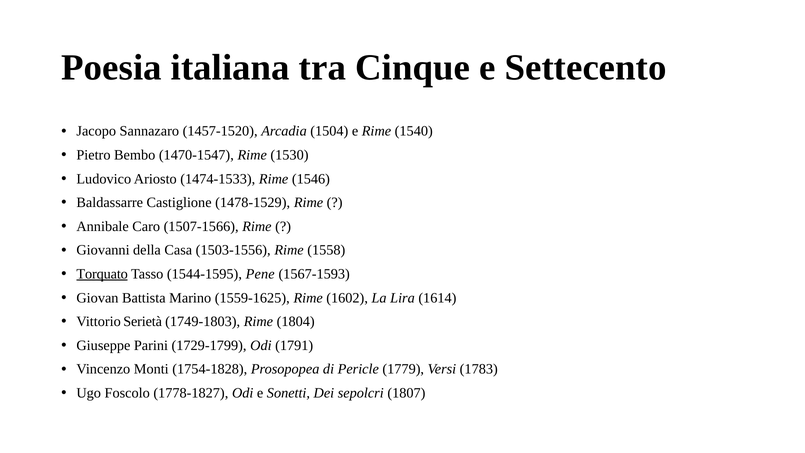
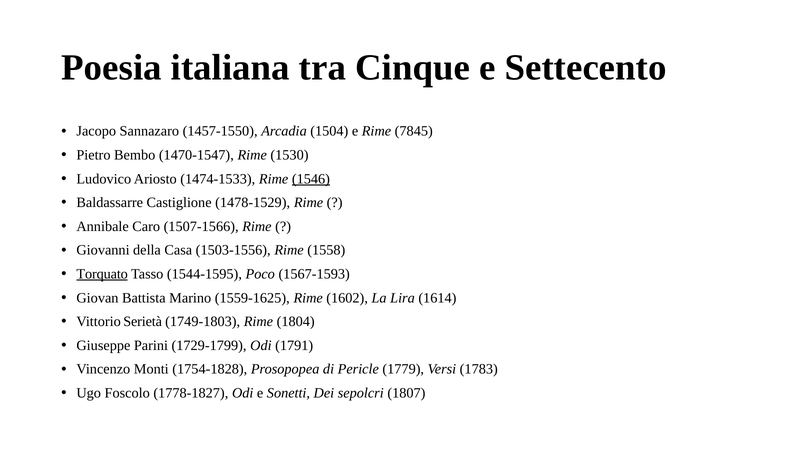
1457-1520: 1457-1520 -> 1457-1550 (220, 131)
1540: 1540 -> 7845 (414, 131)
1546 underline: none -> present (311, 179)
Pene: Pene -> Poco (260, 274)
